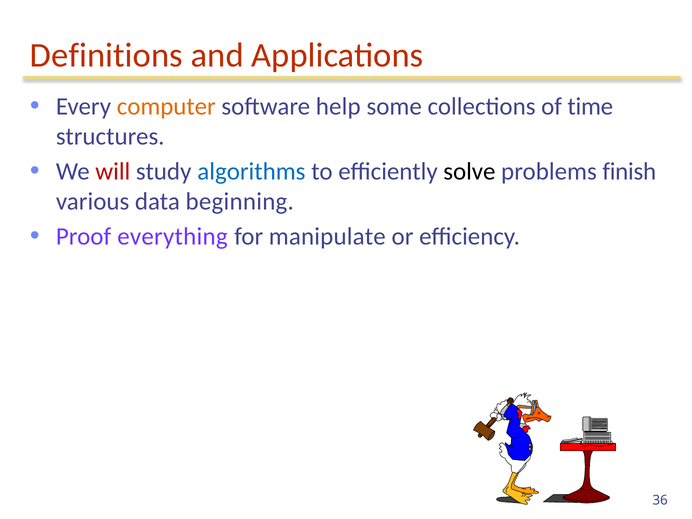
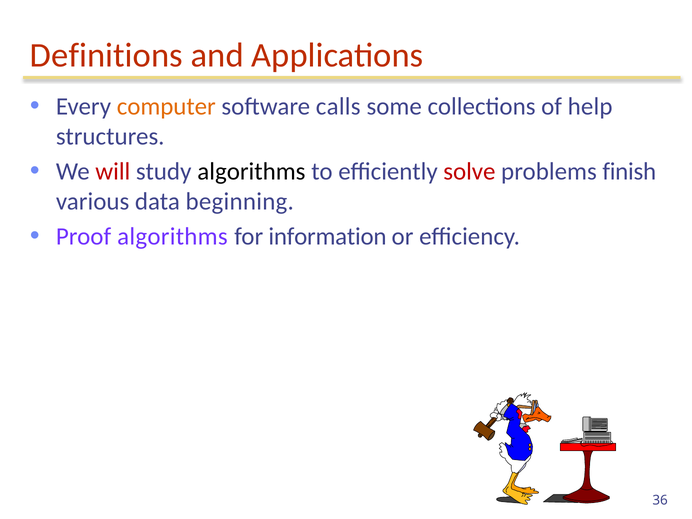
help: help -> calls (338, 107)
time: time -> help (590, 107)
algorithms colour: blue -> black (251, 172)
solve colour: black -> red (469, 172)
Proof everything: everything -> algorithms (172, 237)
manipulate: manipulate -> information (328, 237)
